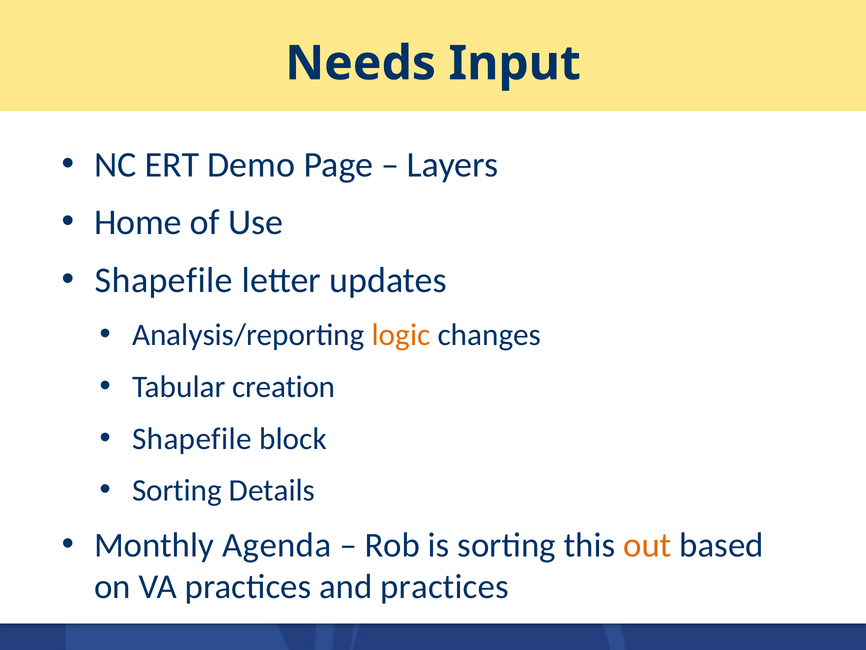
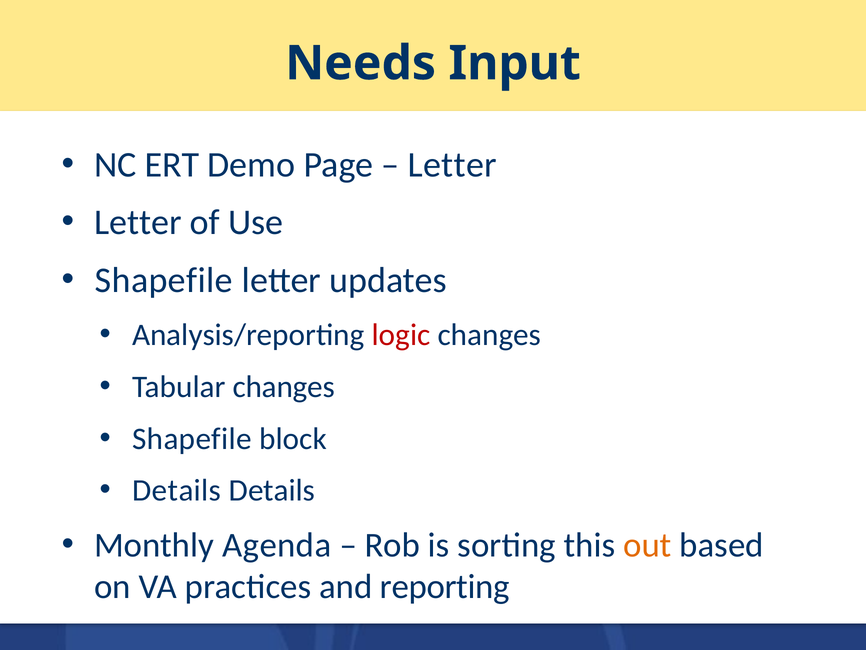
Layers: Layers -> Letter (452, 165)
Home: Home -> Letter (138, 222)
logic colour: orange -> red (401, 335)
Tabular creation: creation -> changes (284, 386)
Sorting: Sorting -> Details (177, 490)
and practices: practices -> reporting (445, 587)
